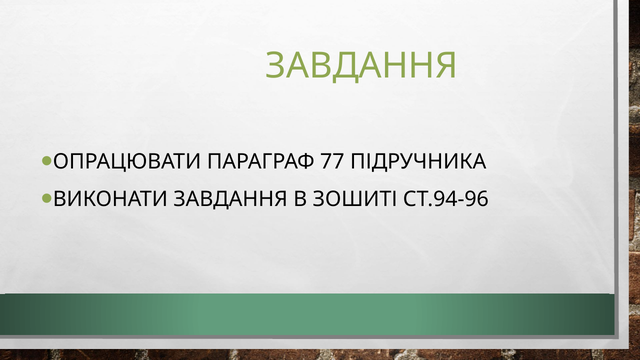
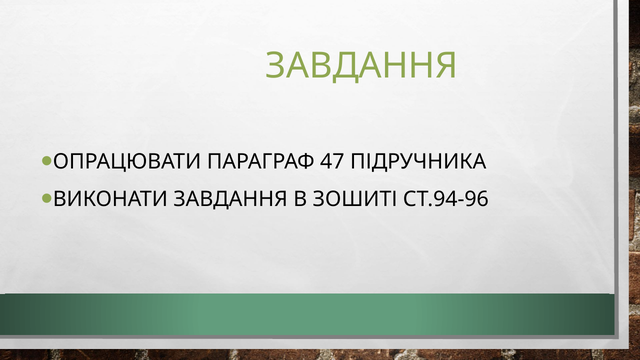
77: 77 -> 47 (332, 162)
